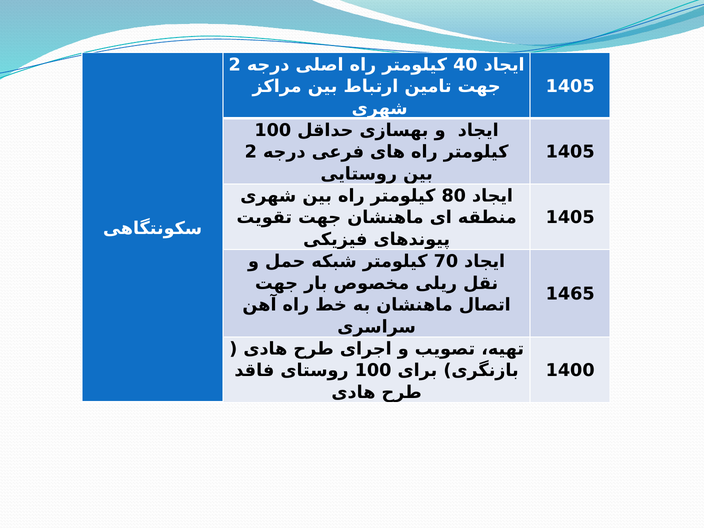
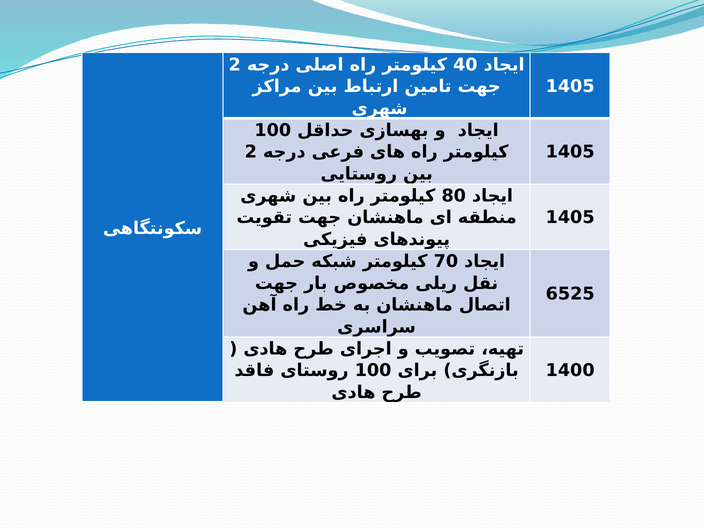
1465: 1465 -> 6525 (570, 294)
